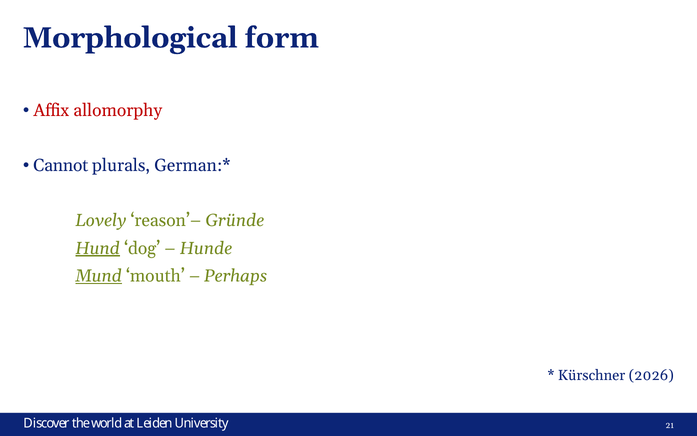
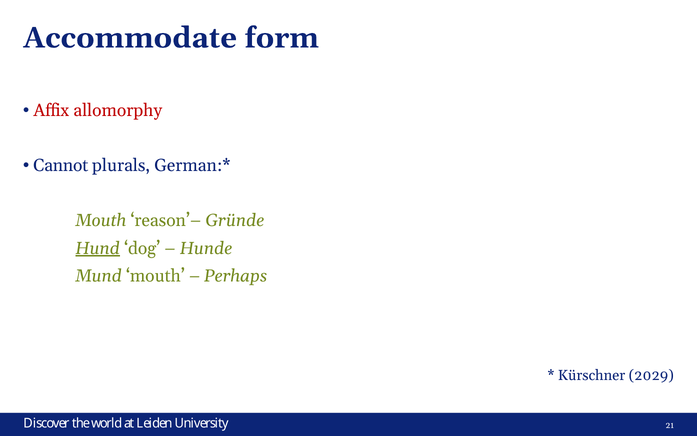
Morphological: Morphological -> Accommodate (130, 38)
Lovely: Lovely -> Mouth (101, 221)
Mund underline: present -> none (99, 276)
2026: 2026 -> 2029 (651, 375)
